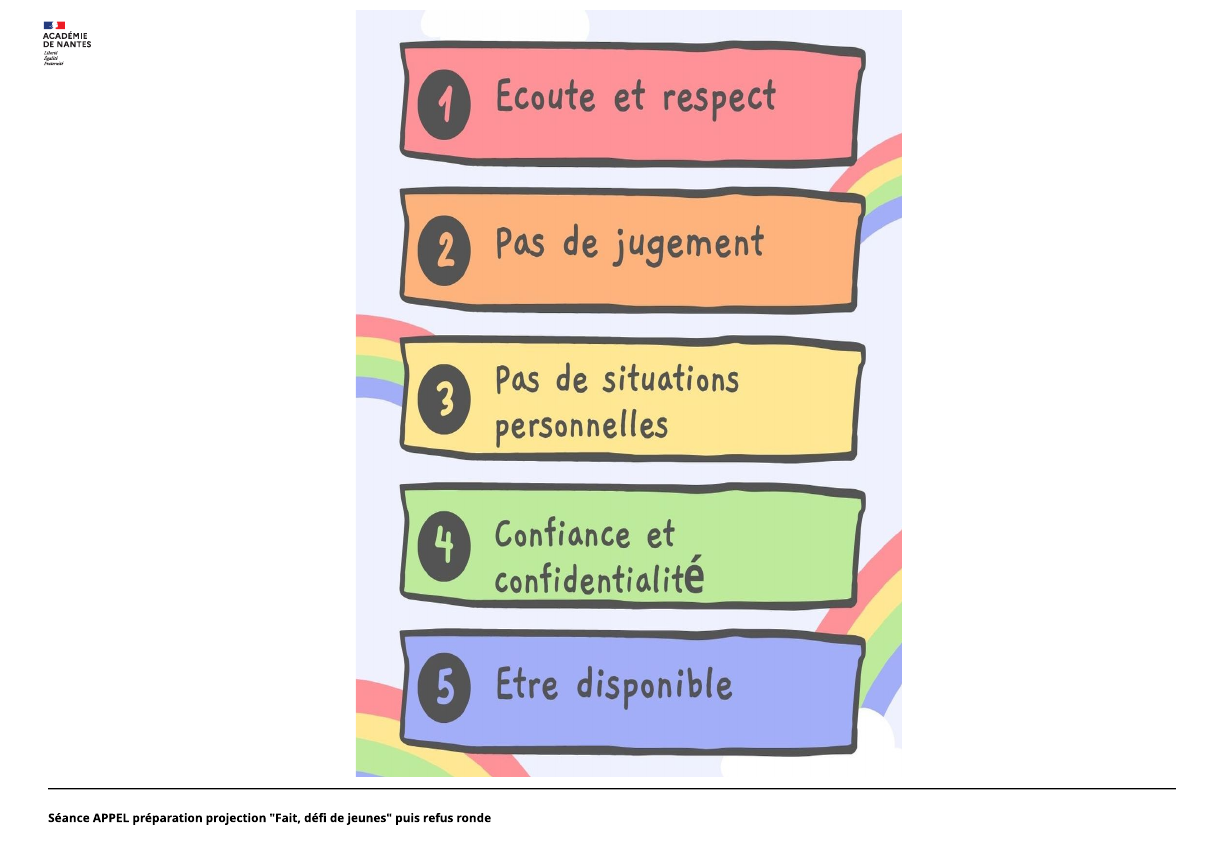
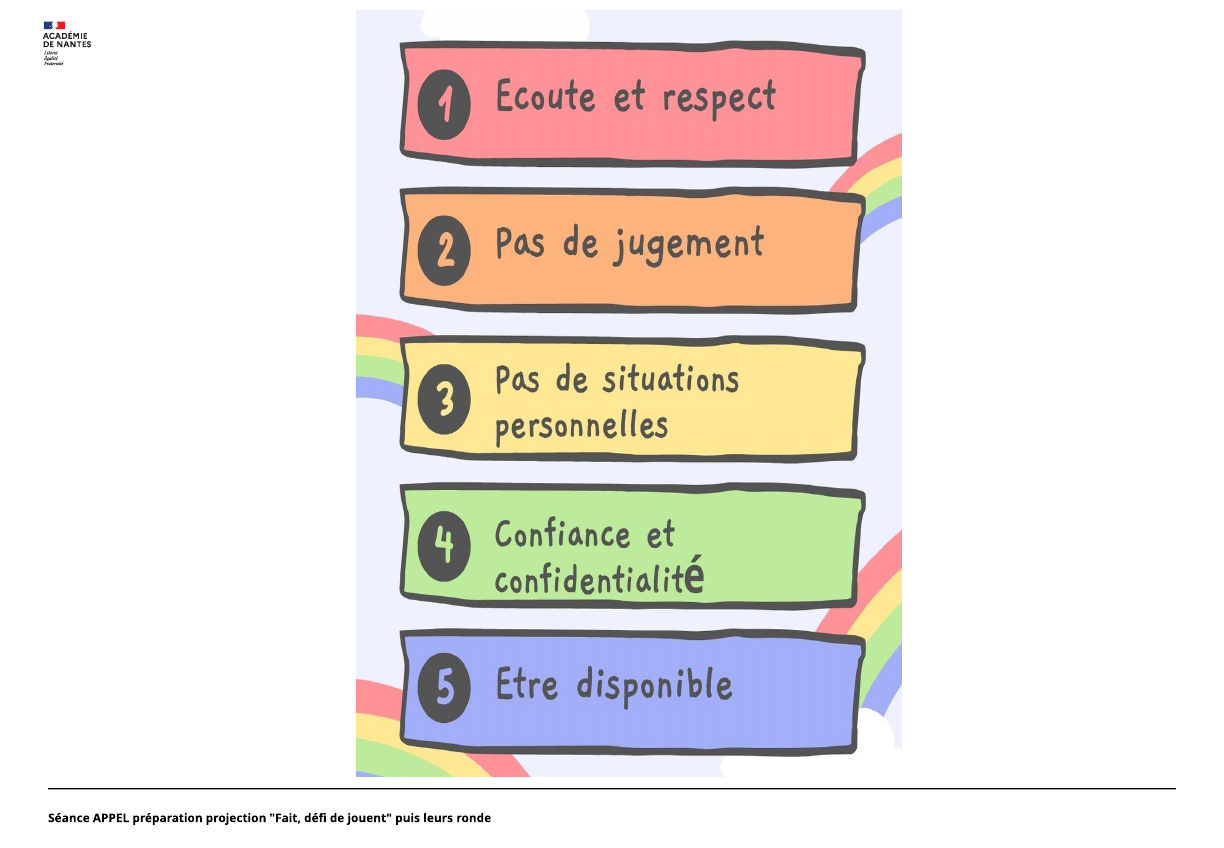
jeunes: jeunes -> jouent (370, 818)
refus: refus -> leurs (438, 818)
